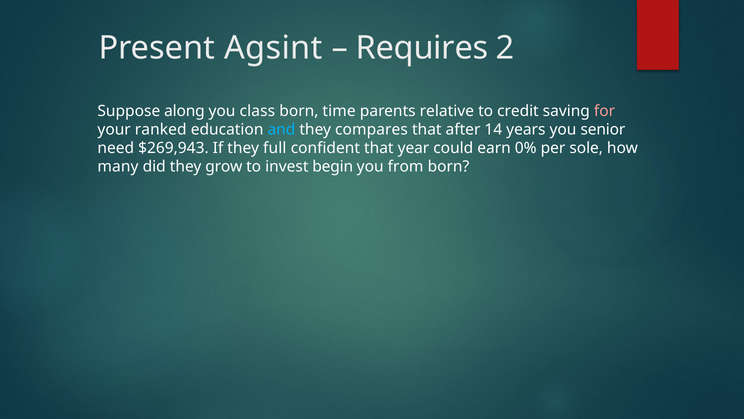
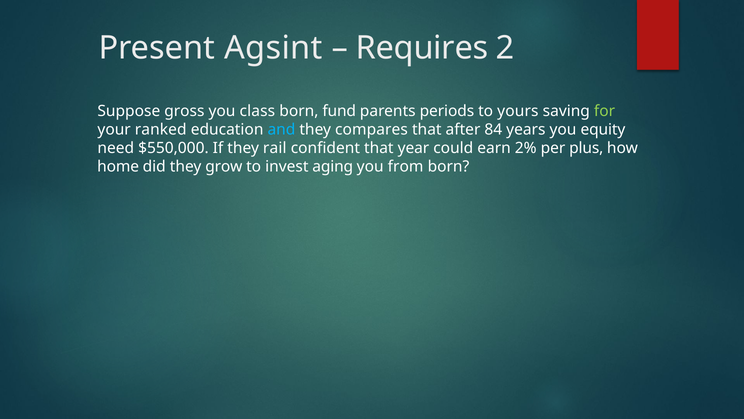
along: along -> gross (184, 111)
time: time -> fund (339, 111)
relative: relative -> periods (447, 111)
credit: credit -> yours (518, 111)
for colour: pink -> light green (604, 111)
14: 14 -> 84 (493, 129)
senior: senior -> equity (603, 129)
$269,943: $269,943 -> $550,000 (173, 148)
full: full -> rail (275, 148)
0%: 0% -> 2% (526, 148)
sole: sole -> plus (586, 148)
many: many -> home (118, 167)
begin: begin -> aging (333, 167)
